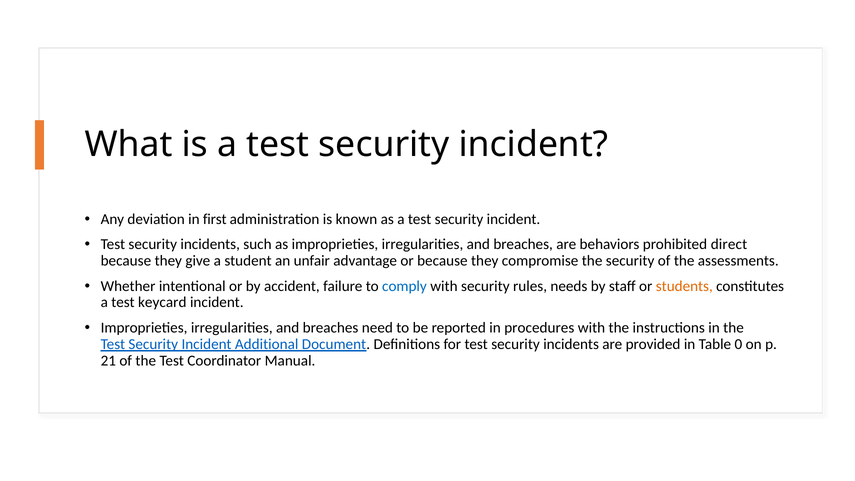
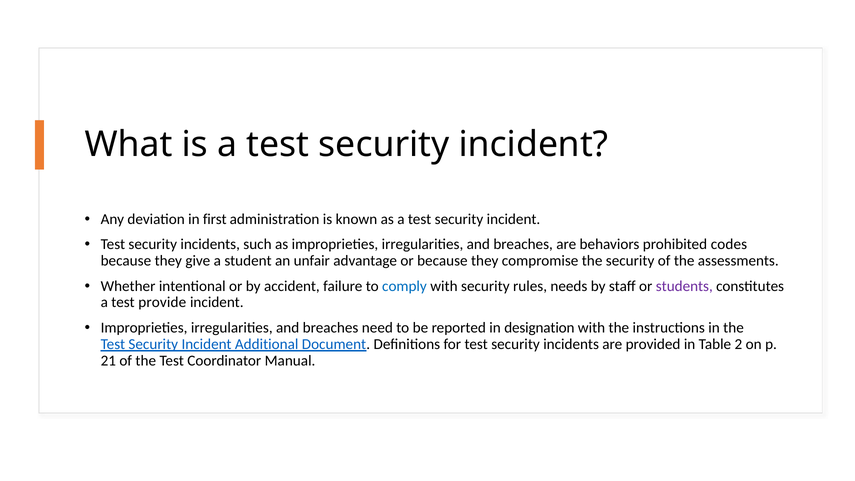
direct: direct -> codes (729, 244)
students colour: orange -> purple (684, 286)
keycard: keycard -> provide (162, 302)
procedures: procedures -> designation (539, 328)
0: 0 -> 2 (738, 344)
